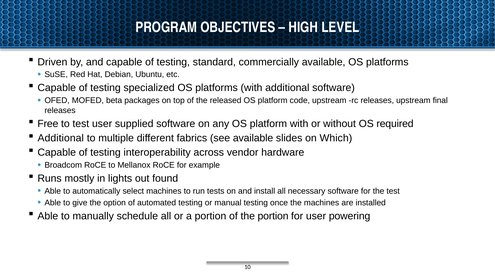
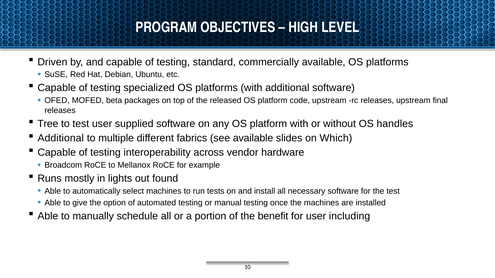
Free: Free -> Tree (48, 124)
required: required -> handles (395, 124)
the portion: portion -> benefit (273, 216)
powering: powering -> including (350, 216)
